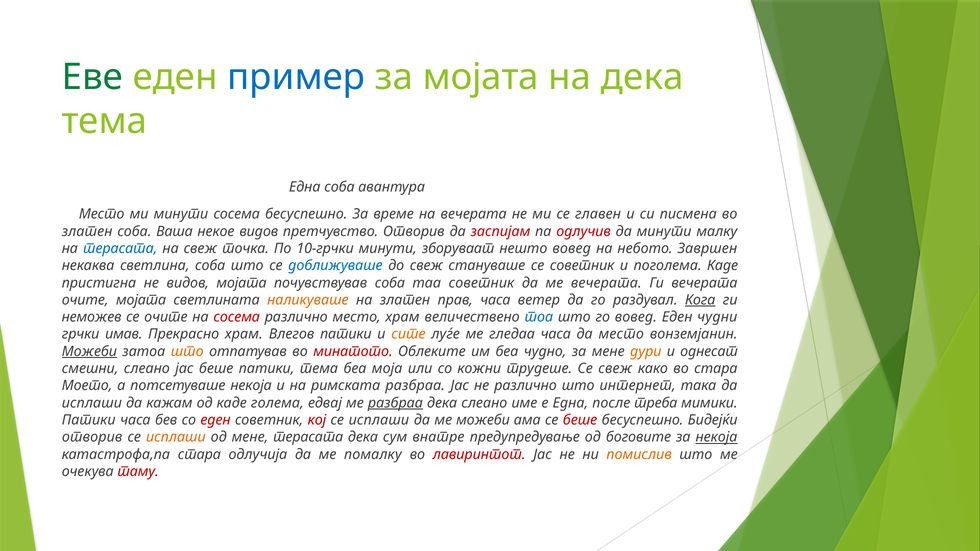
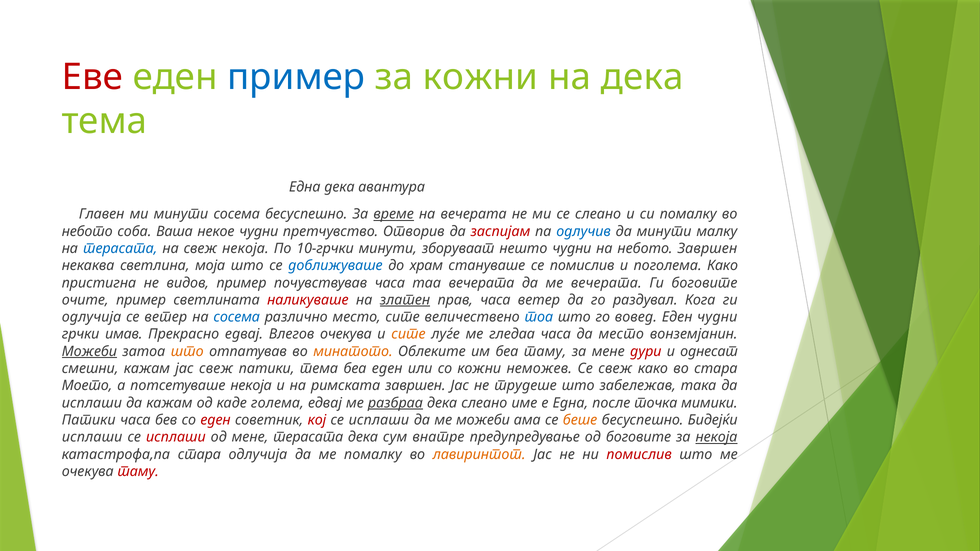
Еве colour: green -> red (92, 77)
за мојата: мојата -> кожни (481, 77)
Една соба: соба -> дека (339, 187)
Место: Место -> Главен (102, 214)
време underline: none -> present (394, 214)
се главен: главен -> слеано (598, 214)
си писмена: писмена -> помалку (688, 214)
златен: златен -> небото (87, 231)
некое видов: видов -> чудни (259, 231)
одлучив colour: red -> blue (584, 231)
свеж точка: точка -> некоја (245, 249)
нешто вовед: вовед -> чудни (572, 249)
светлина соба: соба -> моја (210, 266)
до свеж: свеж -> храм (426, 266)
се советник: советник -> помислив (582, 266)
поголема Каде: Каде -> Како (723, 266)
видов мојата: мојата -> пример (241, 283)
почувствував соба: соба -> часа (390, 283)
таа советник: советник -> вечерата (482, 283)
Ги вечерата: вечерата -> боговите (704, 283)
очите мојата: мојата -> пример (141, 300)
наликуваше colour: orange -> red (308, 300)
златен underline: none -> present (405, 300)
Кога underline: present -> none (700, 300)
неможев: неможев -> одлучија (92, 317)
се очите: очите -> ветер (166, 317)
сосема colour: red -> blue (237, 317)
место храм: храм -> сите (403, 317)
Прекрасно храм: храм -> едвај (244, 334)
Влегов патики: патики -> очекува (346, 334)
минатото colour: red -> orange (353, 352)
беа чудно: чудно -> таму (545, 352)
дури colour: orange -> red (646, 352)
смешни слеано: слеано -> кажам (147, 369)
јас беше: беше -> свеж (216, 369)
беа моја: моја -> еден (387, 369)
трудеше: трудеше -> неможев (539, 369)
римската разбраа: разбраа -> завршен (415, 386)
не различно: различно -> трудеше (526, 386)
интернет: интернет -> забележав (638, 386)
треба: треба -> точка (656, 403)
беше colour: red -> orange (580, 420)
отворив: отворив -> исплаши (92, 437)
исплаши colour: orange -> red (176, 437)
лавиринтот colour: red -> orange (479, 455)
помислив colour: orange -> red (639, 455)
